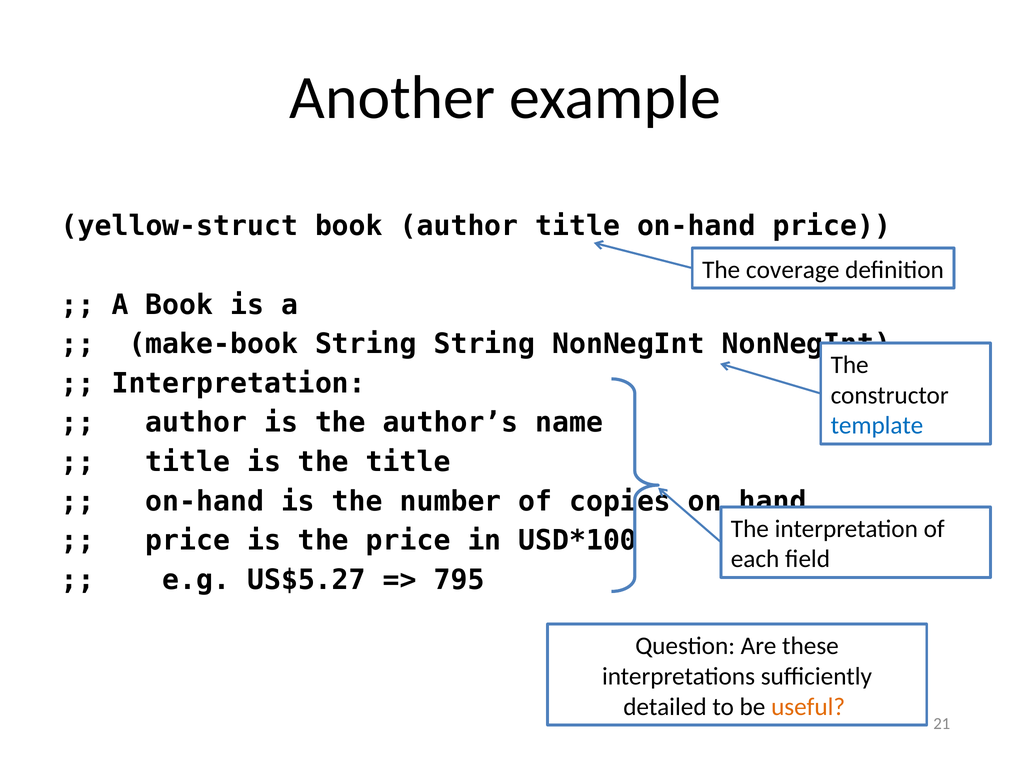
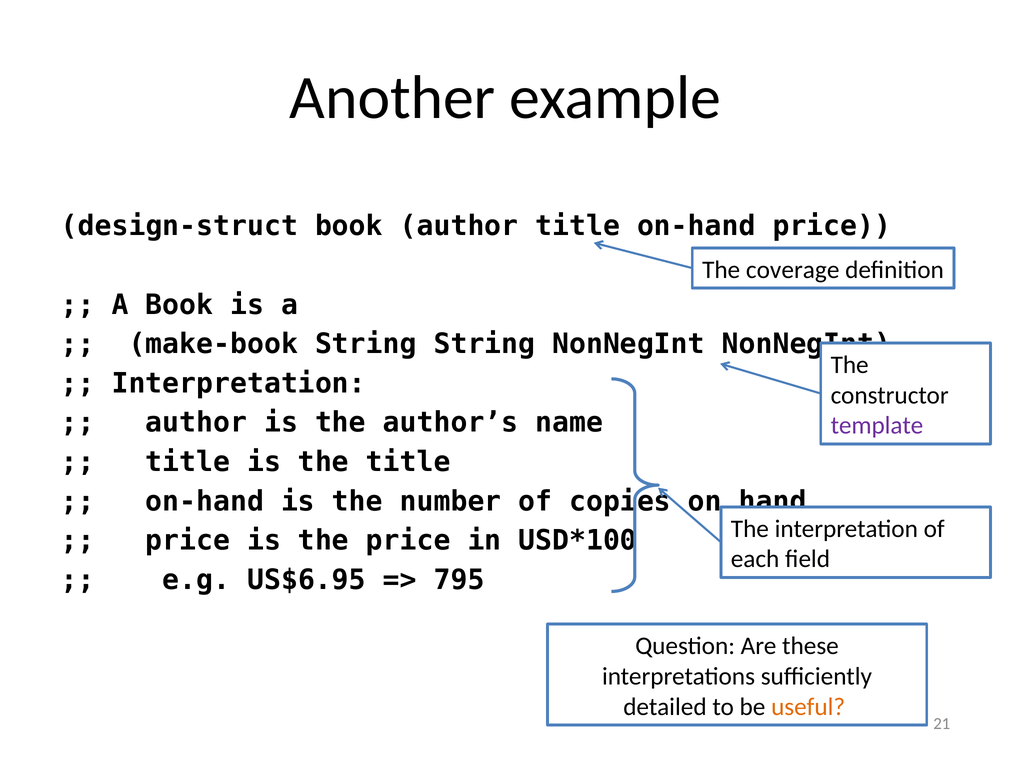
yellow-struct: yellow-struct -> design-struct (179, 226)
template colour: blue -> purple (877, 426)
US$5.27: US$5.27 -> US$6.95 (306, 580)
